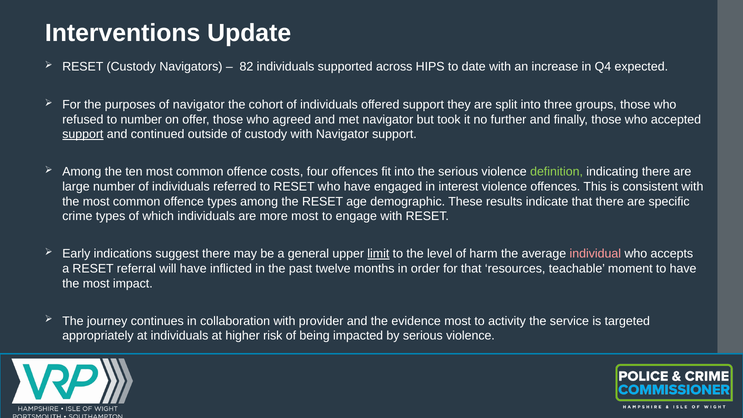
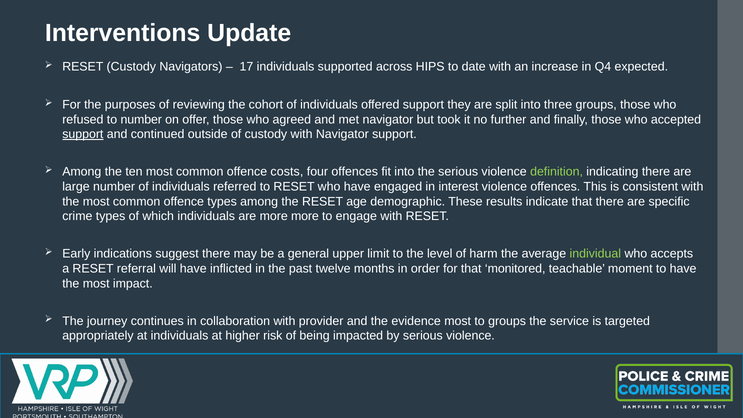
82: 82 -> 17 (246, 67)
of navigator: navigator -> reviewing (199, 105)
more most: most -> more (305, 216)
limit underline: present -> none (378, 254)
individual colour: pink -> light green (595, 254)
resources: resources -> monitored (515, 269)
to activity: activity -> groups (507, 321)
